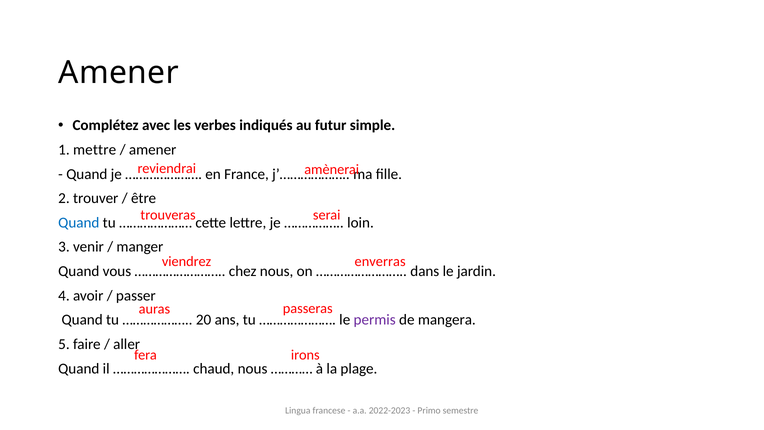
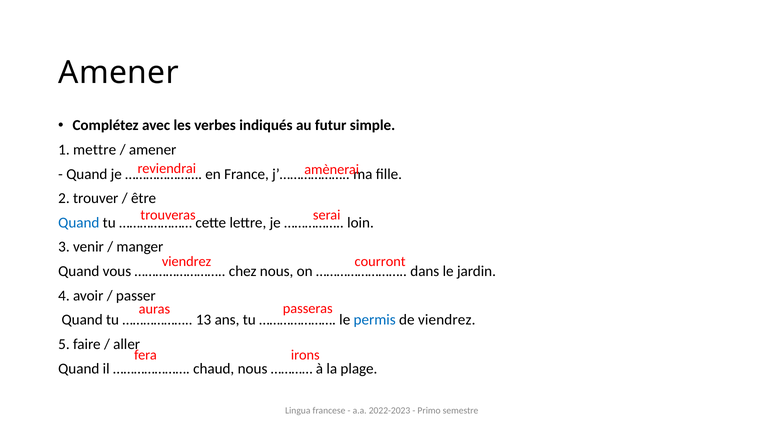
enverras: enverras -> courront (380, 261)
20: 20 -> 13 (204, 320)
permis colour: purple -> blue (375, 320)
de mangera: mangera -> viendrez (447, 320)
